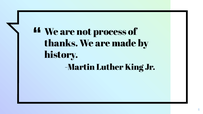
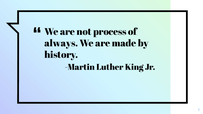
thanks: thanks -> always (61, 43)
